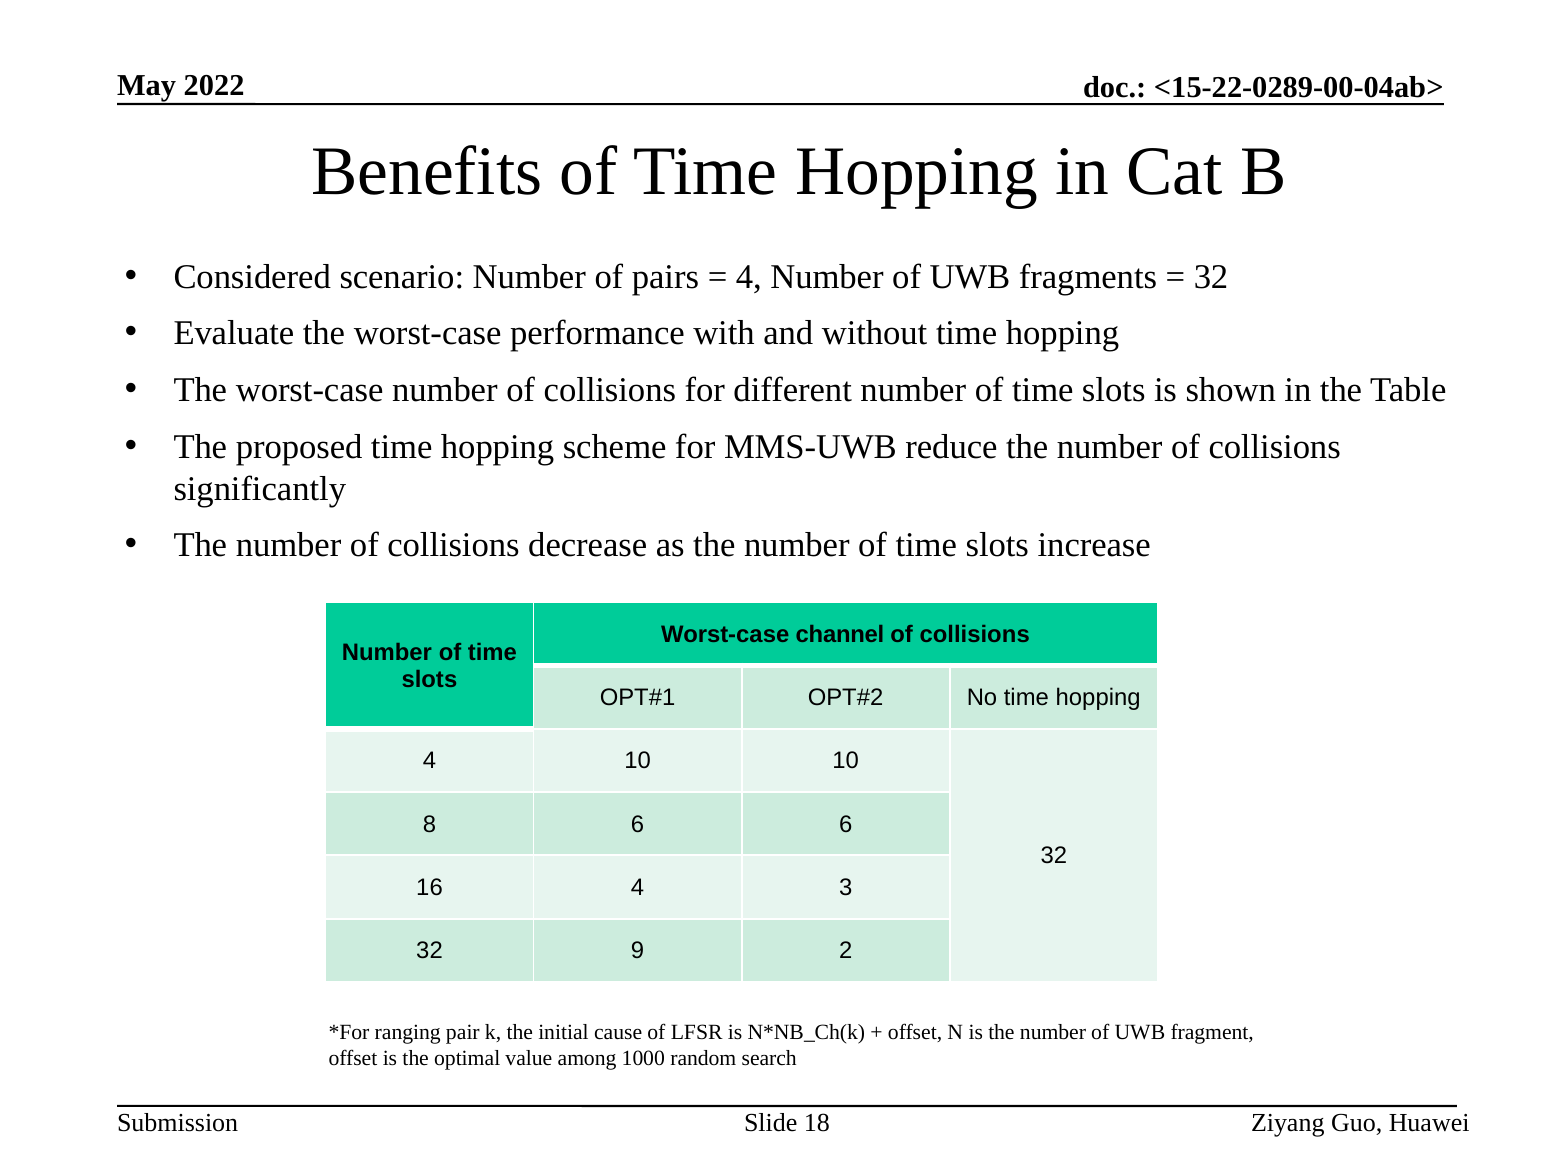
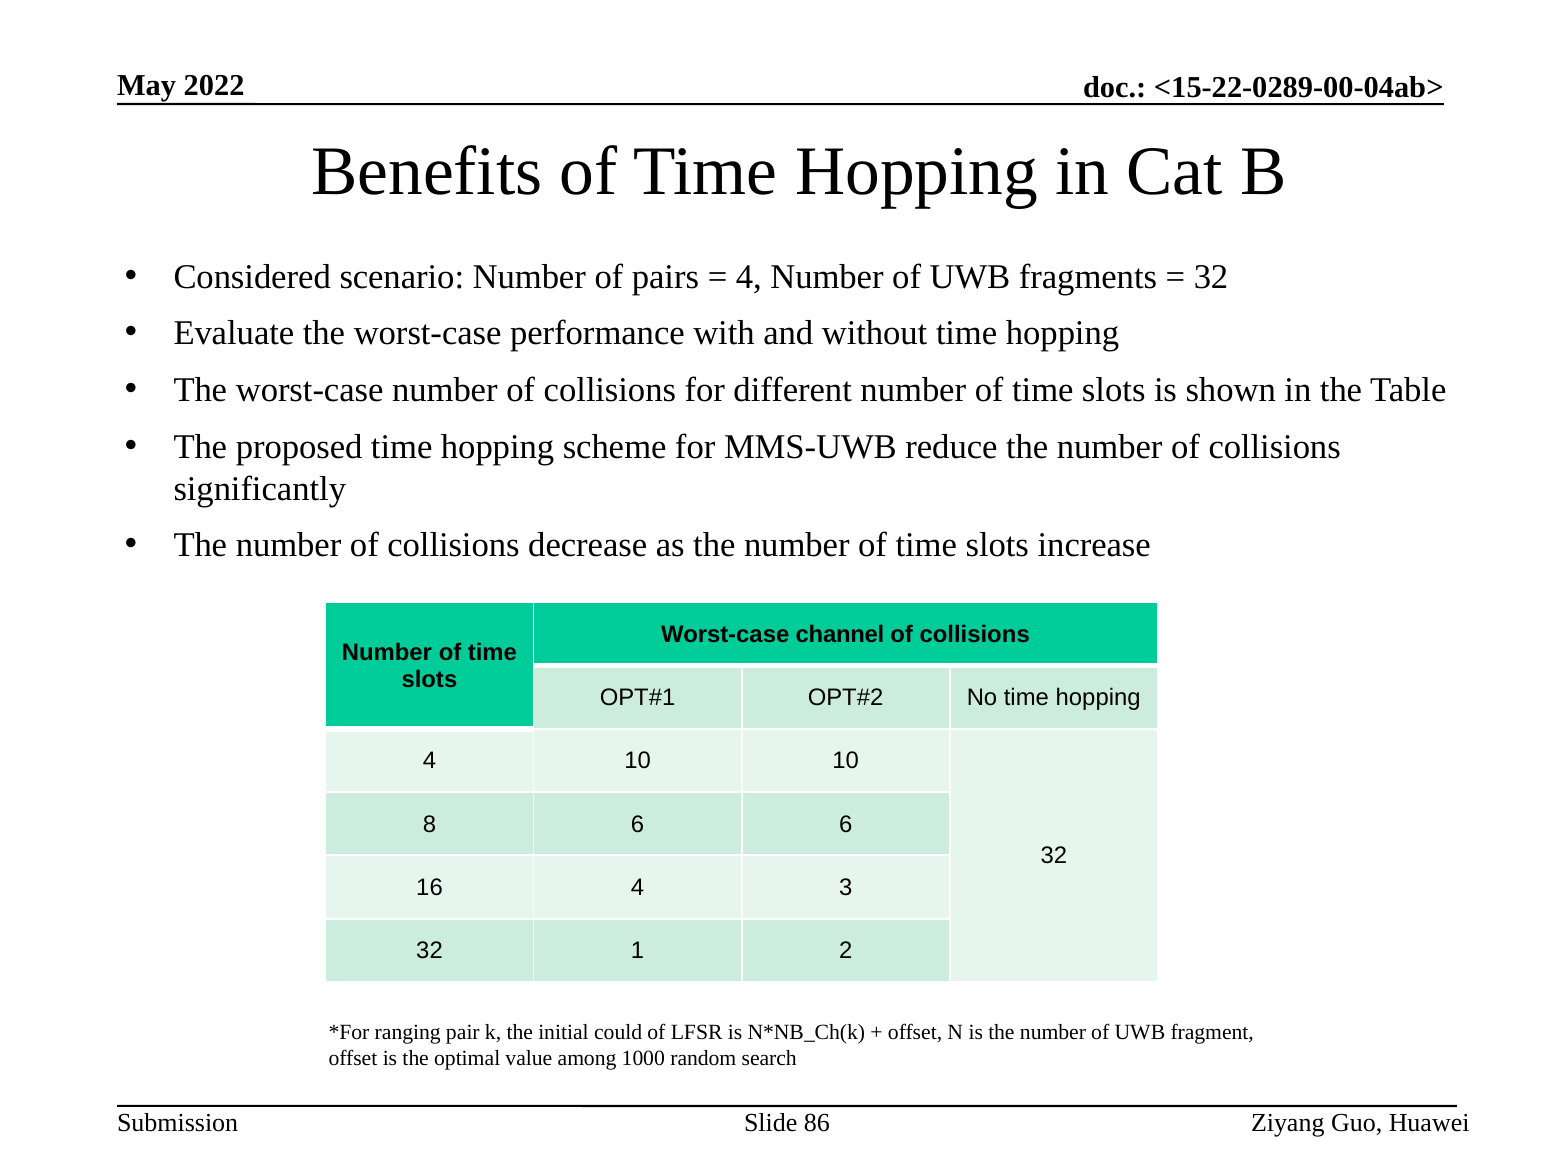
9: 9 -> 1 (638, 951)
cause: cause -> could (618, 1032)
18: 18 -> 86 (817, 1123)
